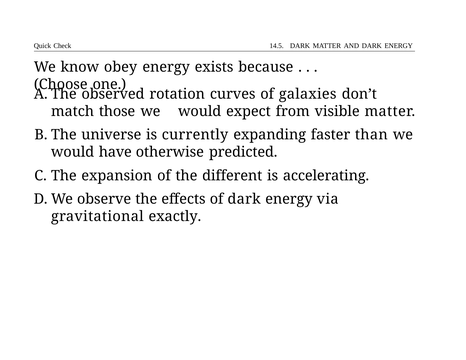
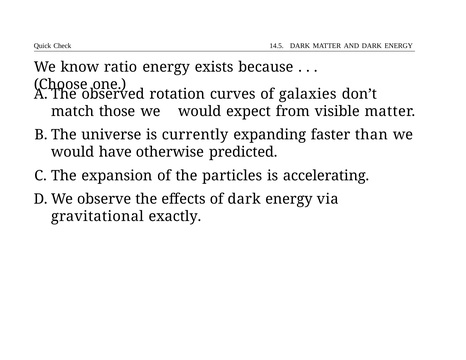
obey: obey -> ratio (121, 67)
different: different -> particles (232, 176)
